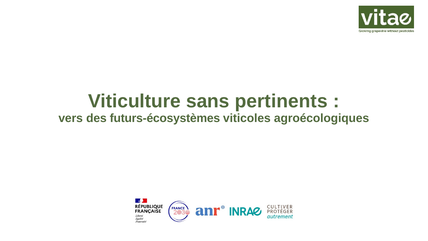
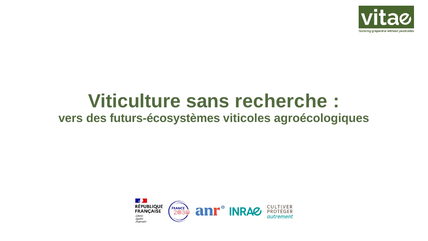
pertinents: pertinents -> recherche (281, 101)
